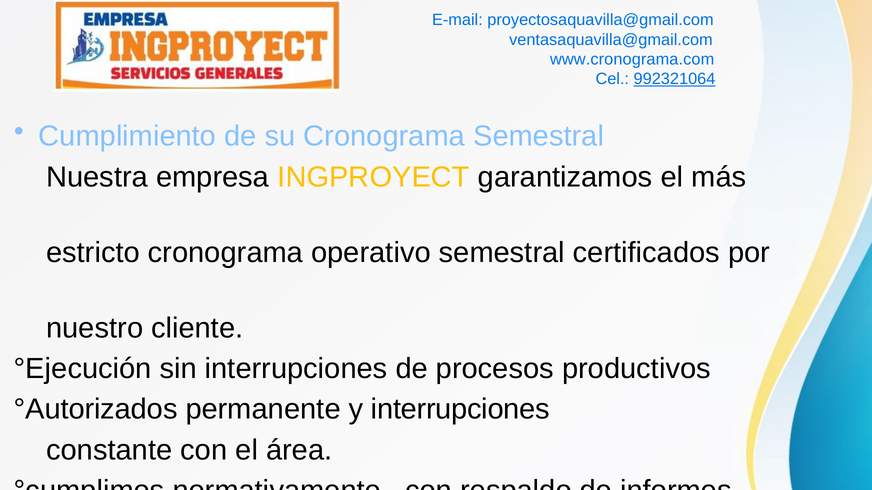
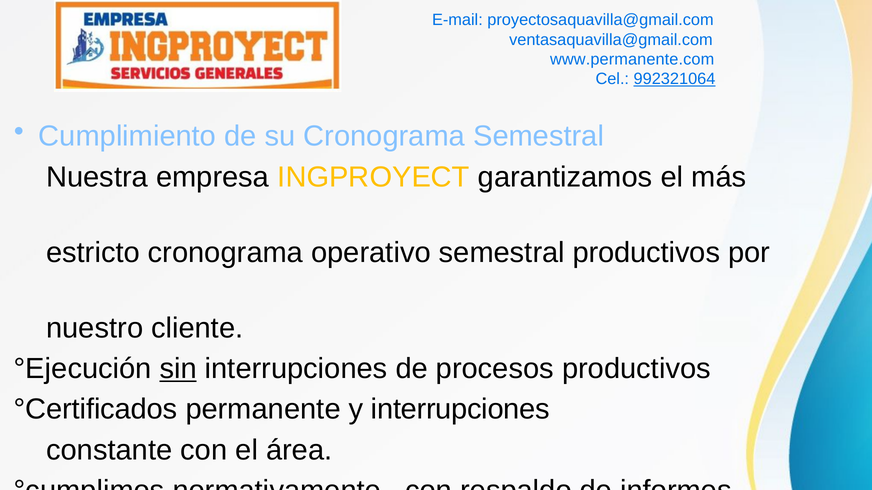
www.cronograma.com: www.cronograma.com -> www.permanente.com (632, 59)
semestral certificados: certificados -> productivos (646, 253)
sin underline: none -> present (178, 369)
°Autorizados: °Autorizados -> °Certificados (96, 410)
